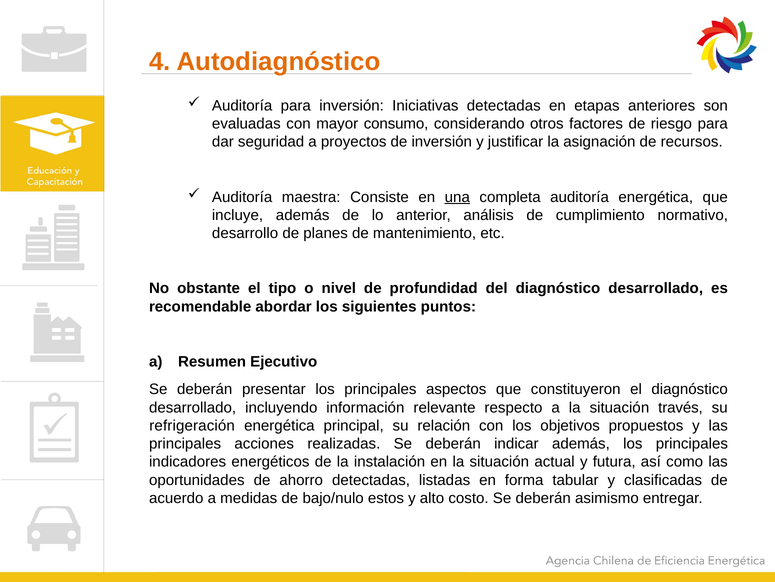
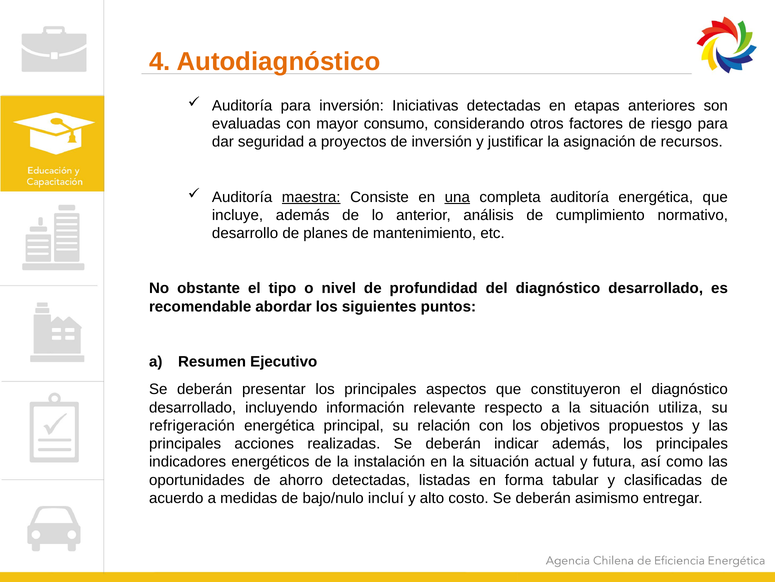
maestra underline: none -> present (311, 197)
través: través -> utiliza (680, 407)
estos: estos -> incluí (386, 498)
